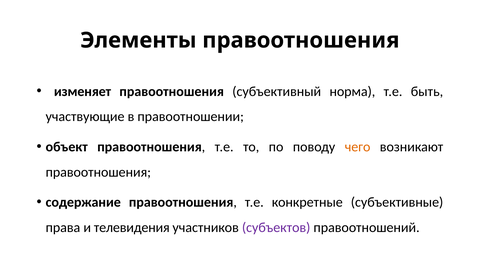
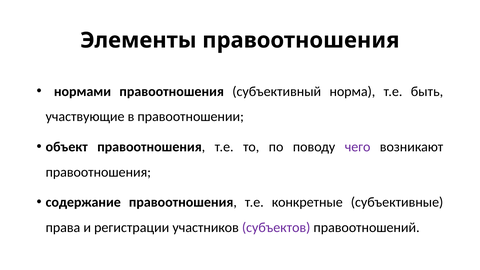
изменяет: изменяет -> нормами (83, 91)
чего colour: orange -> purple (358, 147)
телевидения: телевидения -> регистрации (132, 228)
